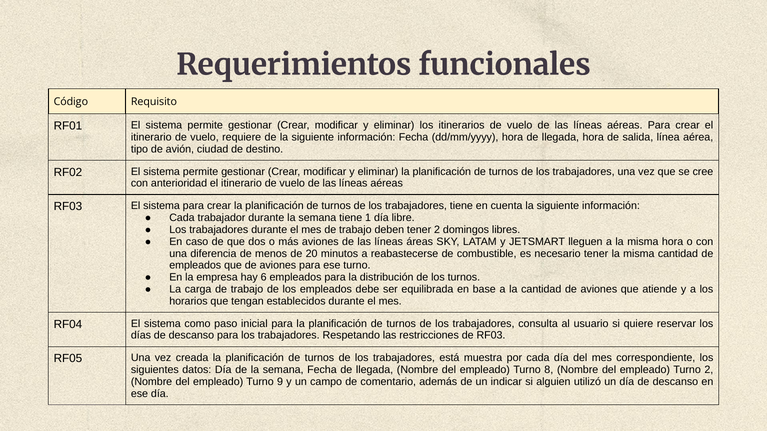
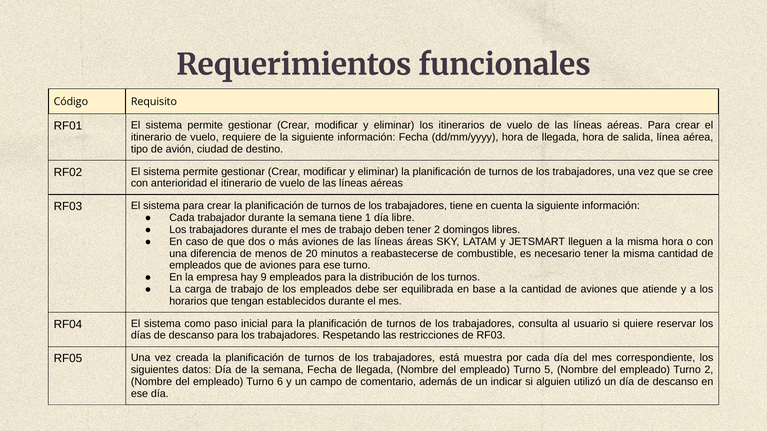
6: 6 -> 9 (264, 278)
8: 8 -> 5 (549, 370)
9: 9 -> 6 (280, 382)
